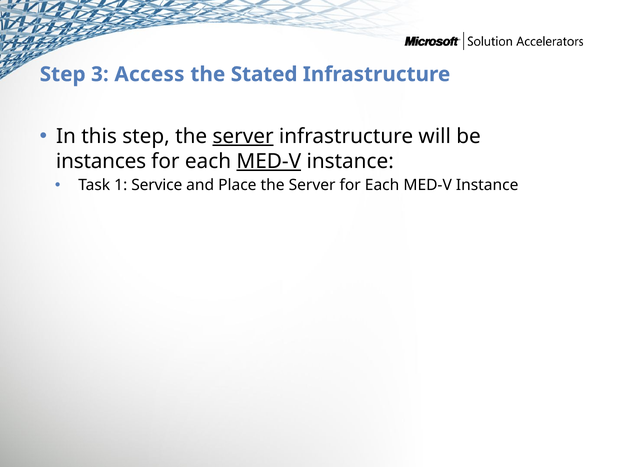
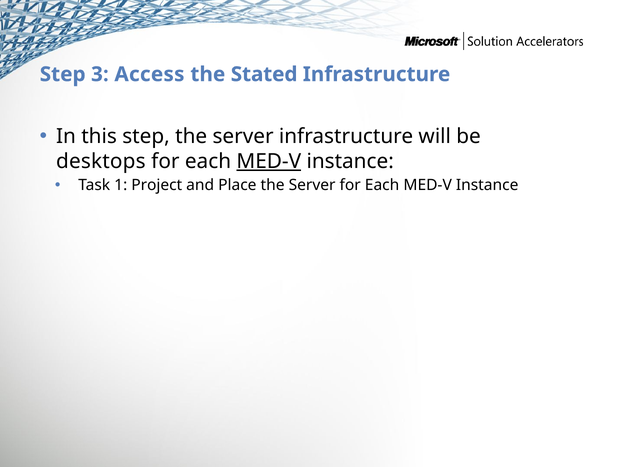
server underline: present -> none (243, 136)
instances: instances -> desktops (101, 161)
Service: Service -> Project (157, 185)
